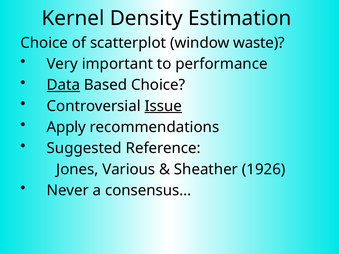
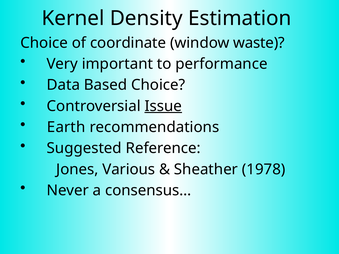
scatterplot: scatterplot -> coordinate (128, 43)
Data underline: present -> none (63, 85)
Apply: Apply -> Earth (66, 127)
1926: 1926 -> 1978 (264, 169)
